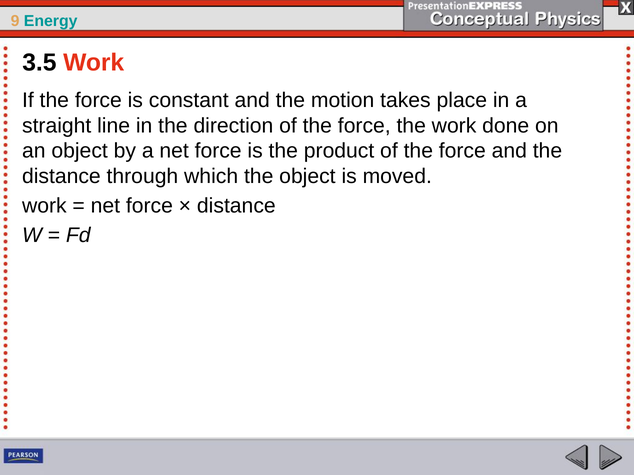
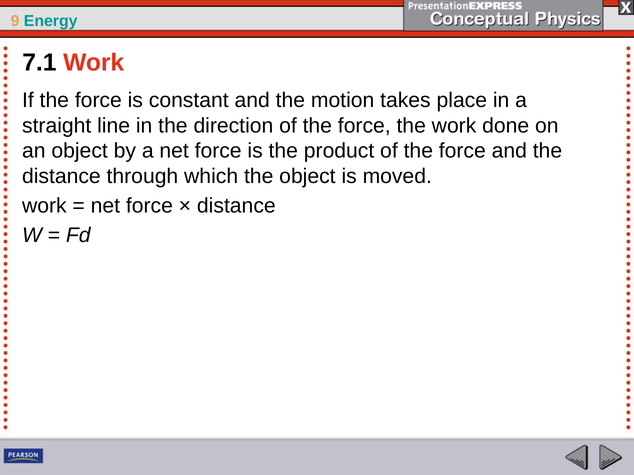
3.5: 3.5 -> 7.1 (39, 63)
